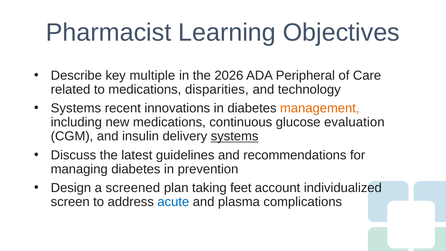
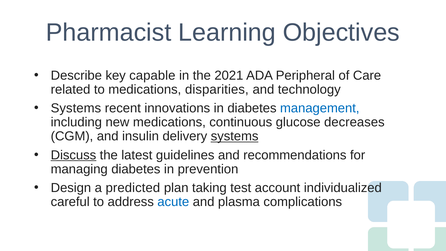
multiple: multiple -> capable (152, 75)
2026: 2026 -> 2021 (229, 75)
management colour: orange -> blue (320, 108)
evaluation: evaluation -> decreases (354, 122)
Discuss underline: none -> present (73, 155)
screened: screened -> predicted (133, 188)
feet: feet -> test (241, 188)
screen: screen -> careful (70, 202)
